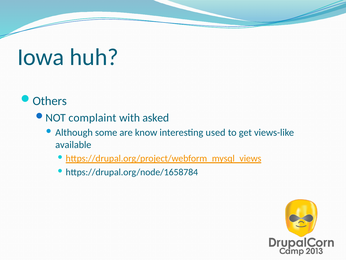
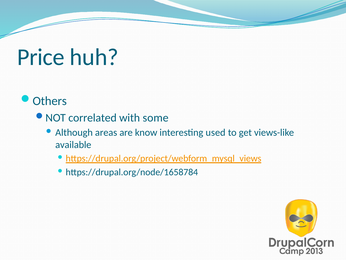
Iowa: Iowa -> Price (41, 57)
complaint: complaint -> correlated (92, 118)
asked: asked -> some (156, 118)
some: some -> areas (106, 132)
